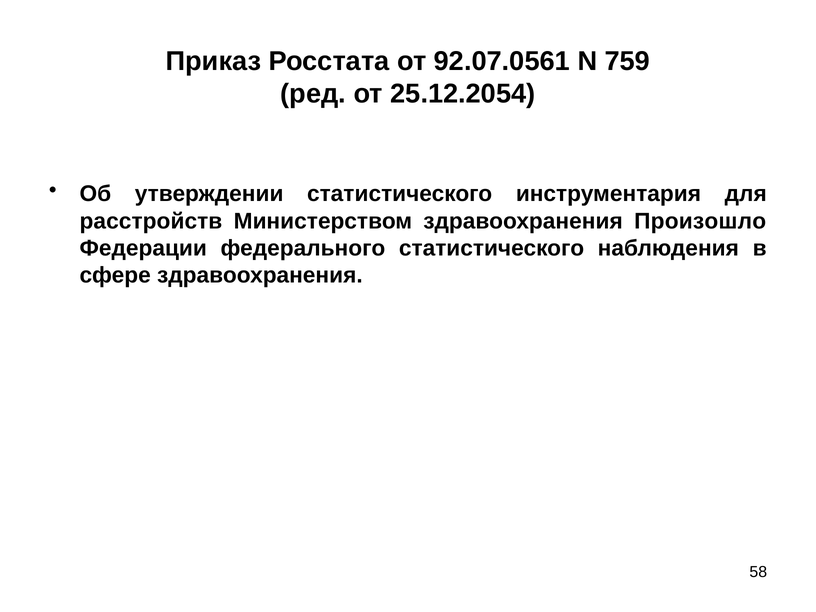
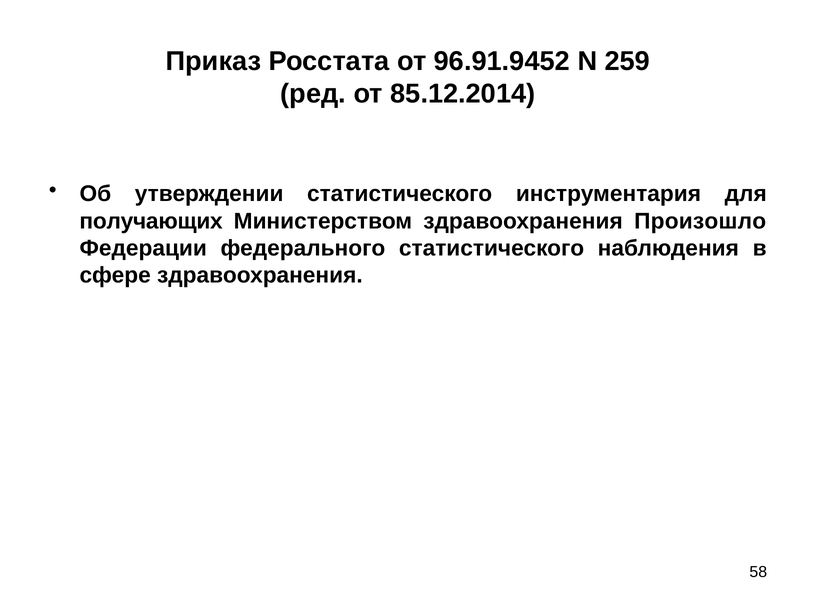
92.07.0561: 92.07.0561 -> 96.91.9452 (502, 61)
759: 759 -> 259 (627, 61)
25.12.2054: 25.12.2054 -> 85.12.2014 (463, 94)
расстройств: расстройств -> получающих (151, 221)
